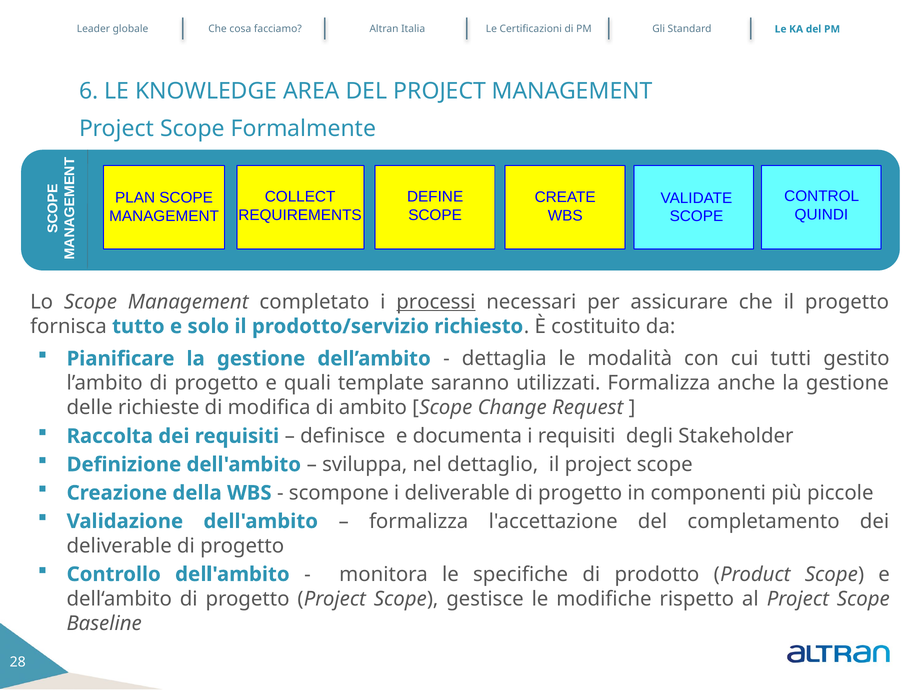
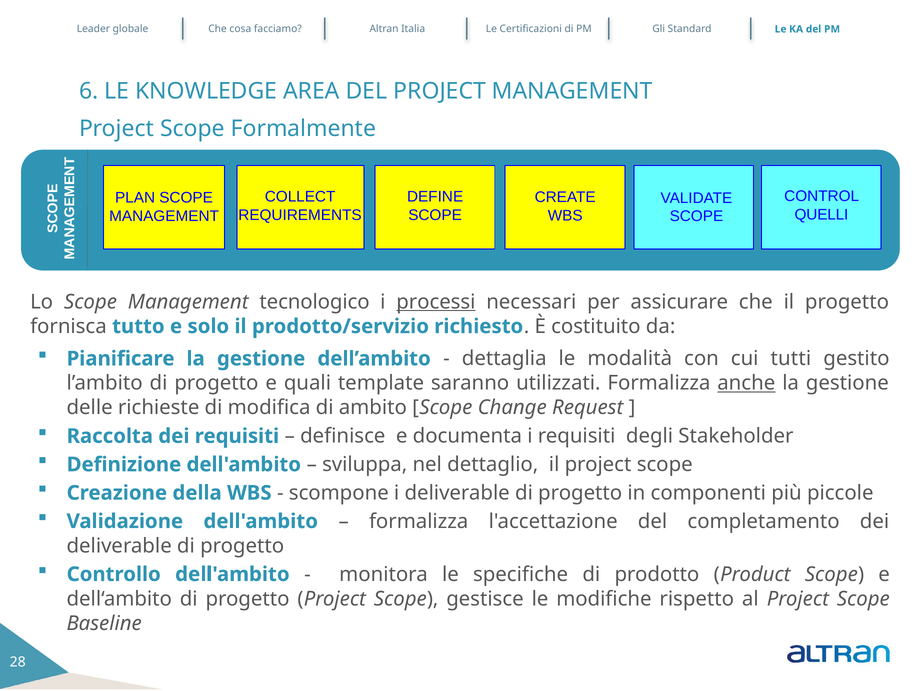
QUINDI: QUINDI -> QUELLI (821, 214)
completato: completato -> tecnologico (315, 302)
anche underline: none -> present (746, 383)
